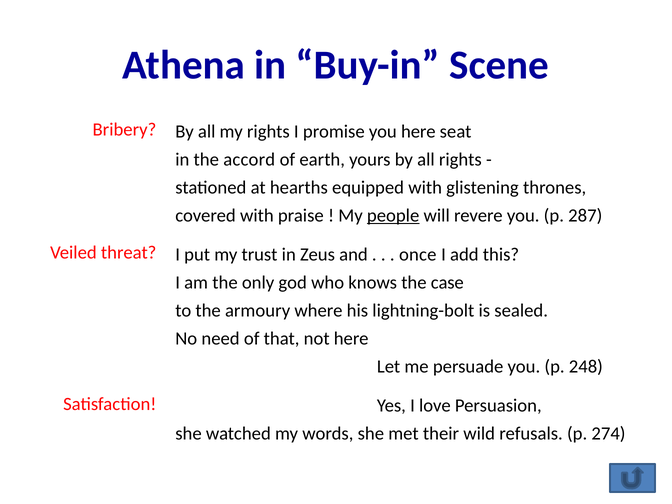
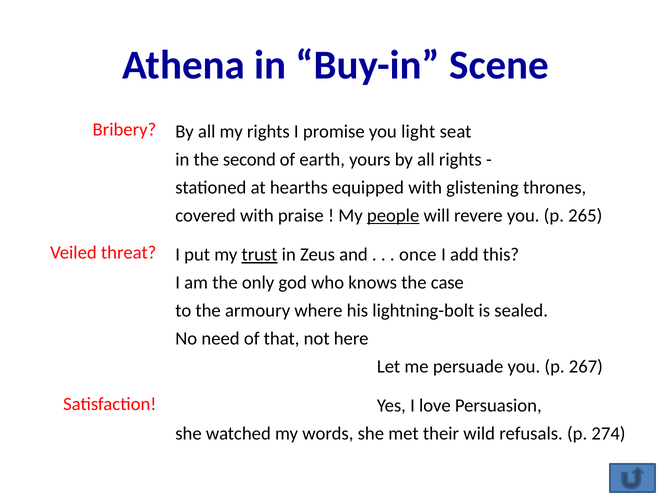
you here: here -> light (418, 132)
accord: accord -> second (249, 160)
287: 287 -> 265 (585, 215)
trust underline: none -> present (260, 255)
248: 248 -> 267 (586, 367)
